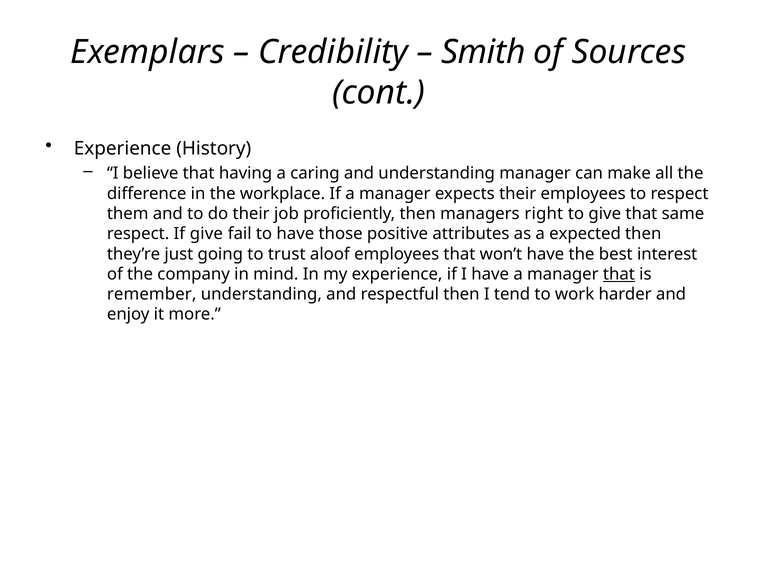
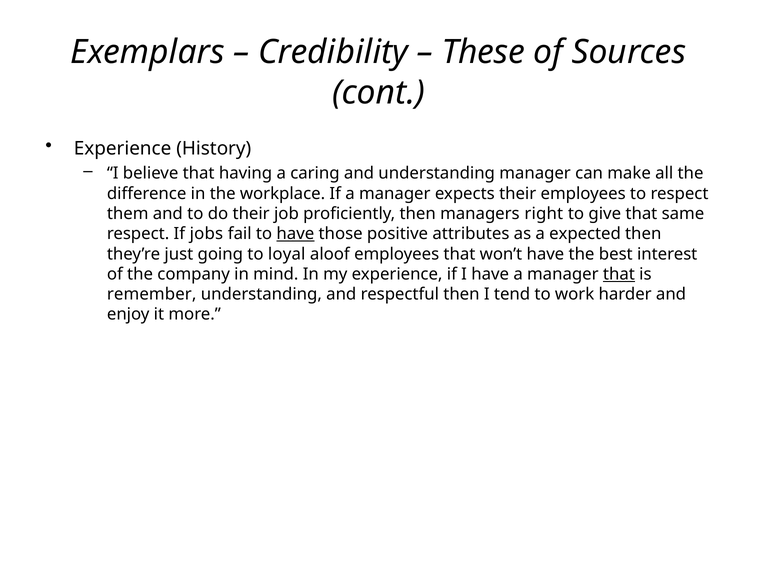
Smith: Smith -> These (483, 52)
If give: give -> jobs (206, 234)
have underline: none -> present (295, 234)
trust: trust -> loyal (287, 254)
